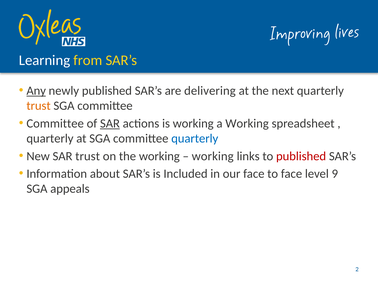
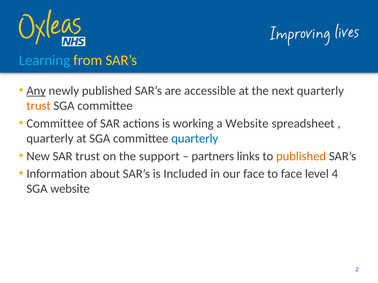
Learning colour: white -> light blue (45, 60)
delivering: delivering -> accessible (210, 91)
SAR underline: present -> none (110, 124)
a Working: Working -> Website (247, 124)
the working: working -> support (159, 156)
working: working -> partners (213, 156)
published colour: red -> orange (301, 156)
9: 9 -> 4 (335, 174)
SGA appeals: appeals -> website (70, 189)
